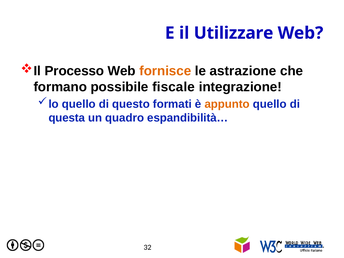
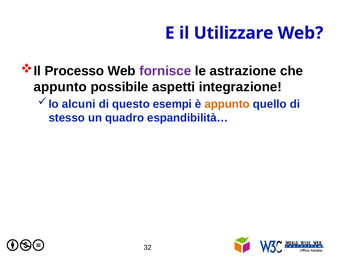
fornisce colour: orange -> purple (165, 71)
formano: formano -> appunto (60, 87)
fiscale: fiscale -> aspetti (174, 87)
quello: quello -> alcuni (79, 104)
formati: formati -> esempi (172, 104)
questa: questa -> stesso (67, 118)
